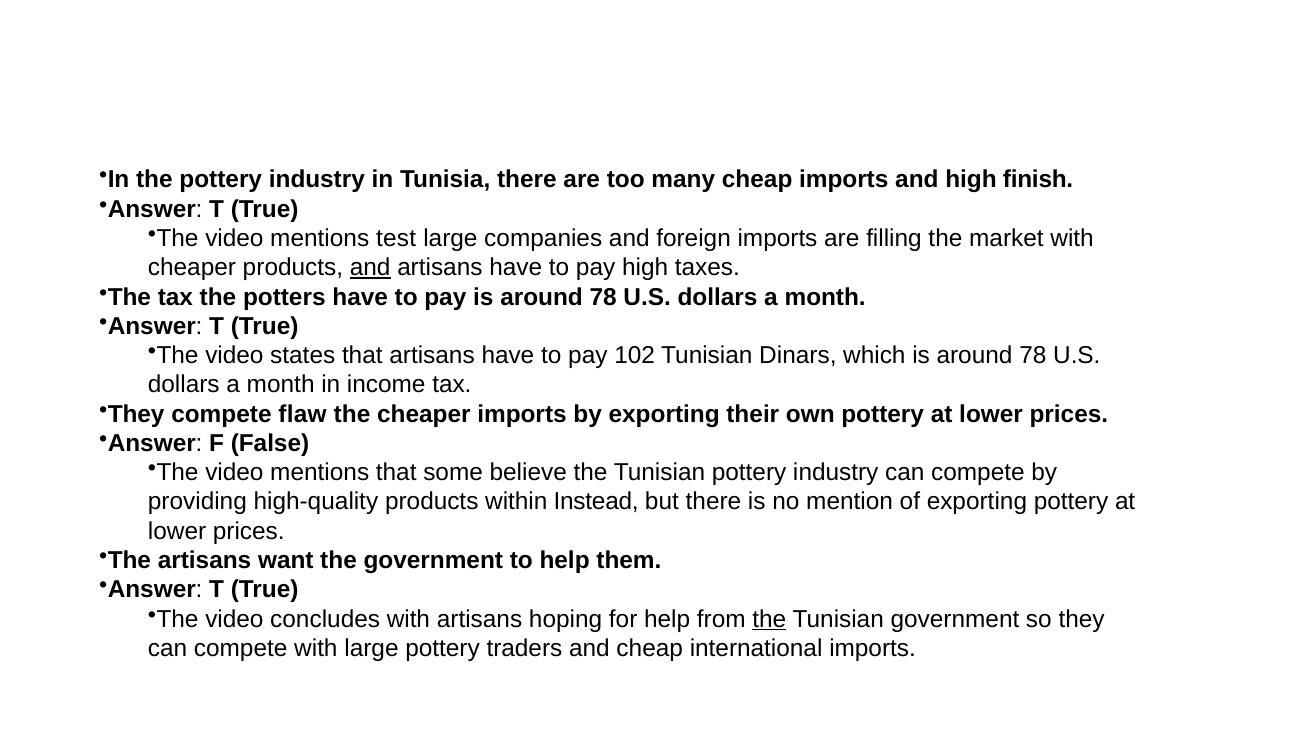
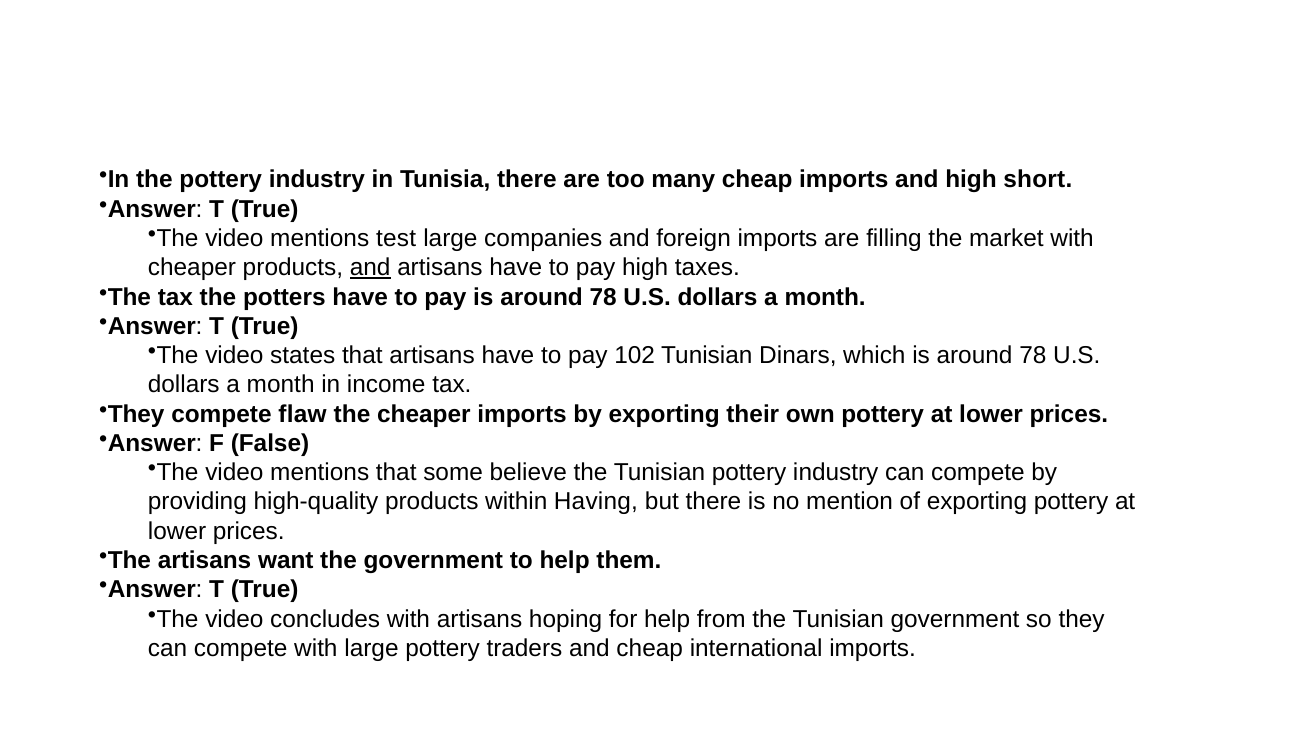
finish: finish -> short (1038, 180)
Instead: Instead -> Having (596, 502)
the underline: present -> none (769, 619)
